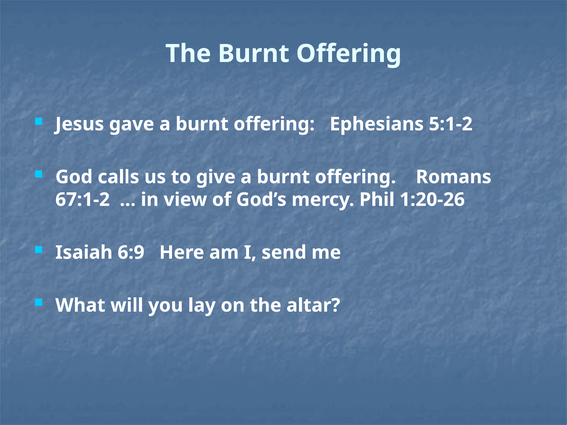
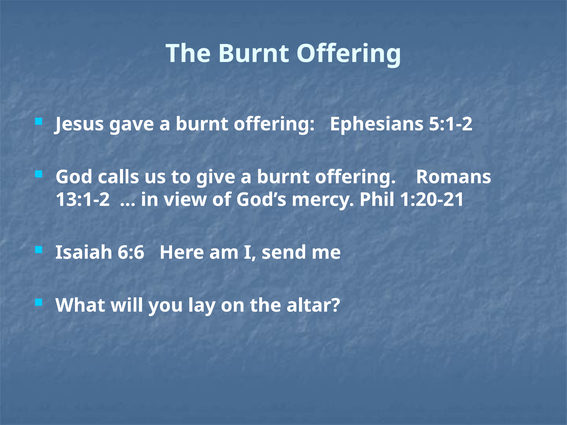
67:1-2: 67:1-2 -> 13:1-2 (83, 200)
1:20-26: 1:20-26 -> 1:20-21 (432, 200)
6:9: 6:9 -> 6:6 (131, 253)
